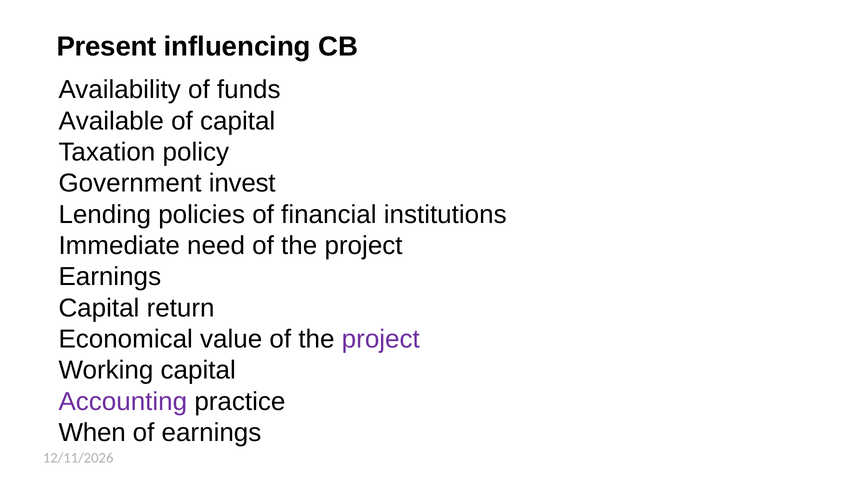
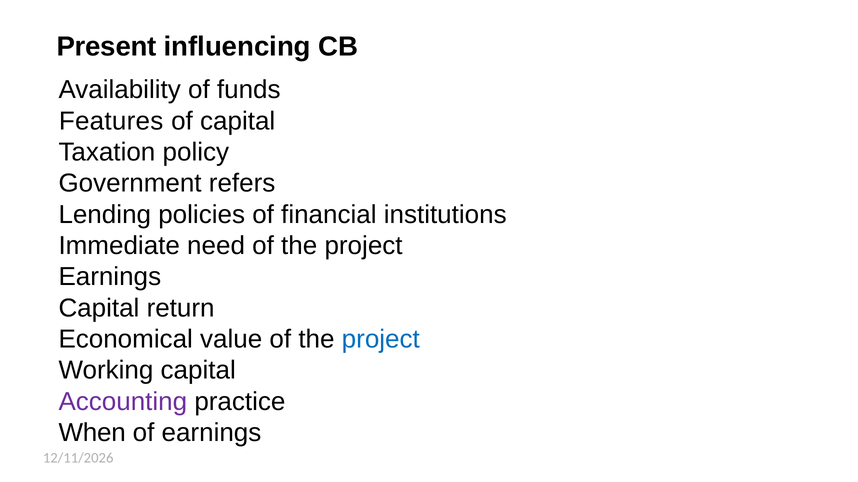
Available: Available -> Features (111, 121)
invest: invest -> refers (242, 184)
project colour: purple -> blue (381, 340)
